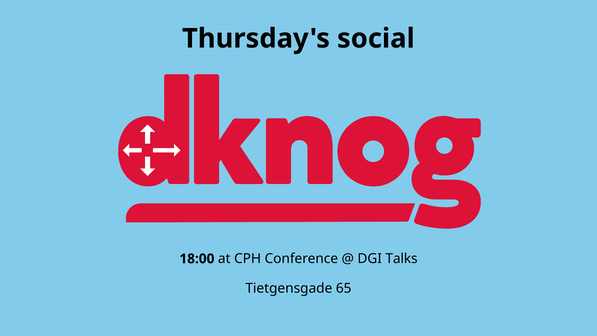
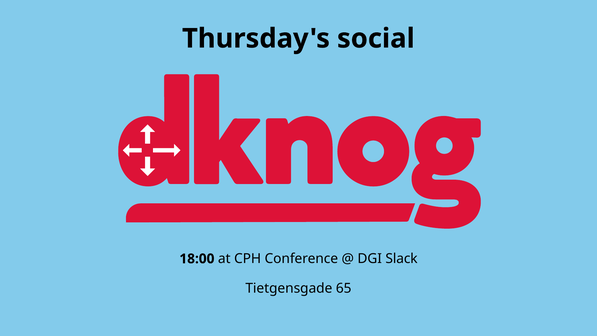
Talks: Talks -> Slack (402, 259)
